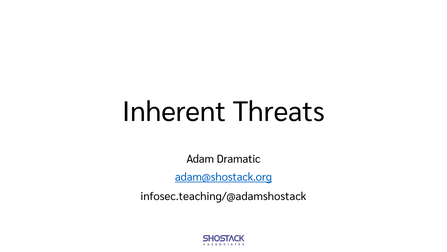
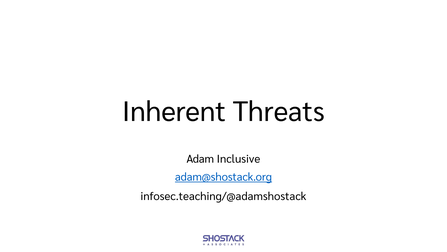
Dramatic: Dramatic -> Inclusive (238, 159)
